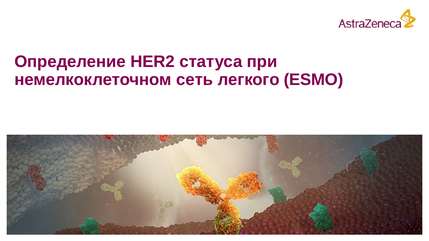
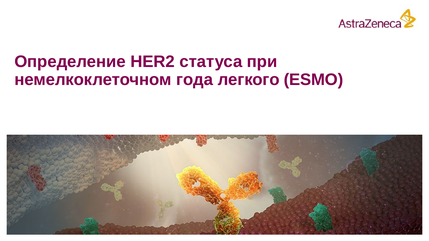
сеть: сеть -> года (195, 80)
